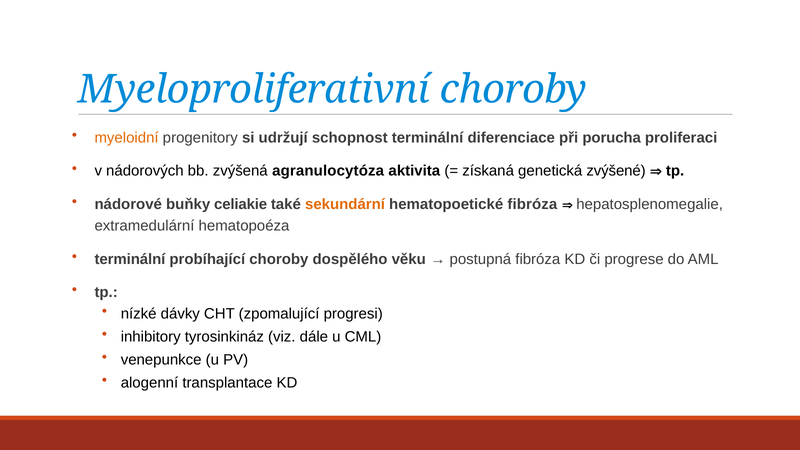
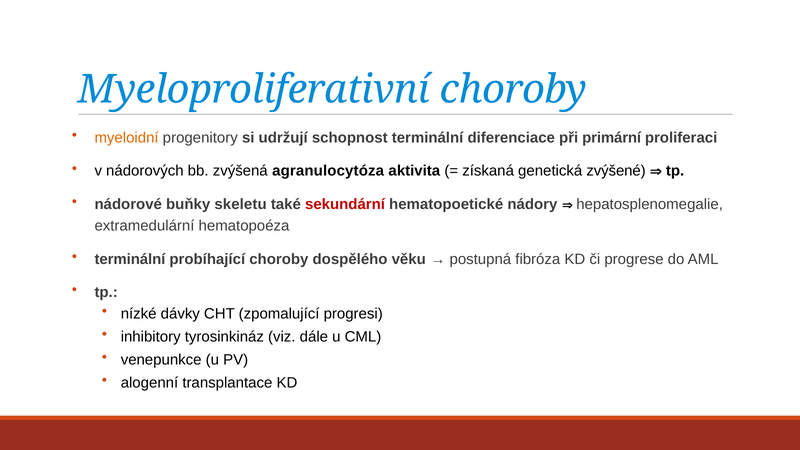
porucha: porucha -> primární (612, 138)
celiakie: celiakie -> skeletu (241, 204)
sekundární colour: orange -> red (345, 204)
hematopoetické fibróza: fibróza -> nádory (532, 204)
